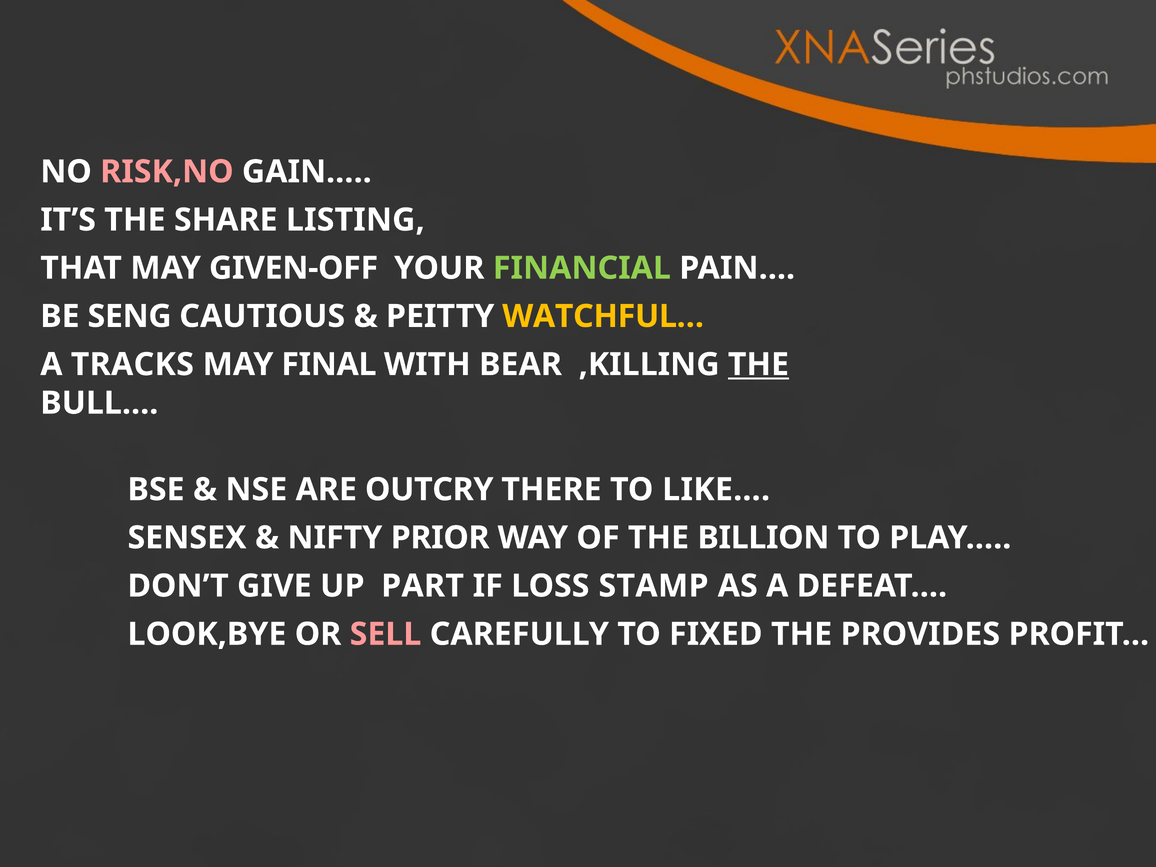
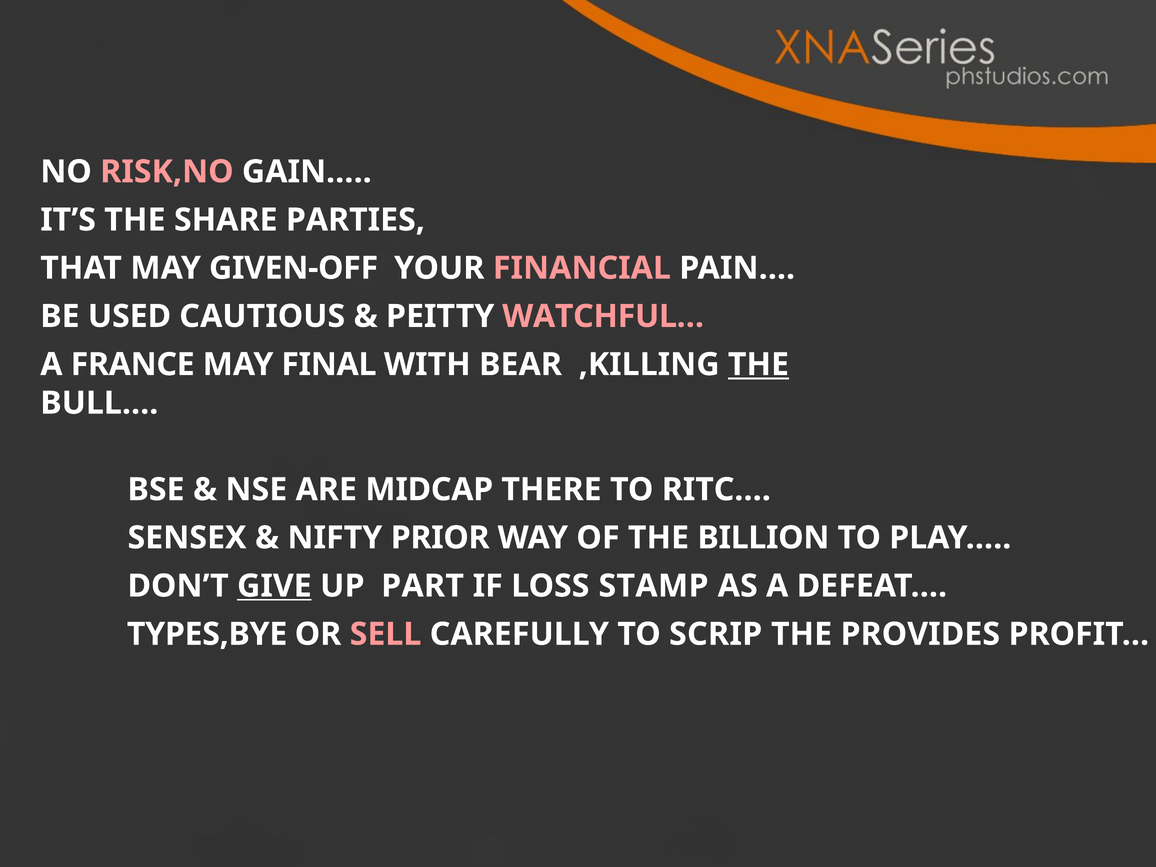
LISTING: LISTING -> PARTIES (355, 220)
FINANCIAL colour: light green -> pink (582, 268)
SENG: SENG -> USED (129, 316)
WATCHFUL… colour: yellow -> pink (603, 316)
TRACKS: TRACKS -> FRANCE (133, 365)
OUTCRY: OUTCRY -> MIDCAP (429, 490)
LIKE…: LIKE… -> RITC… (716, 490)
GIVE underline: none -> present (274, 586)
LOOK,BYE: LOOK,BYE -> TYPES,BYE (207, 634)
FIXED: FIXED -> SCRIP (716, 634)
